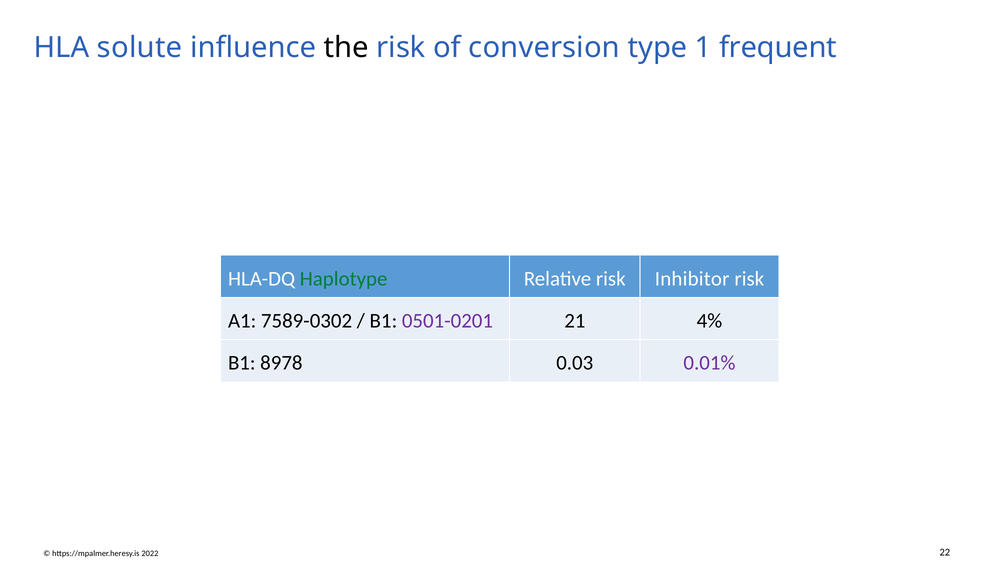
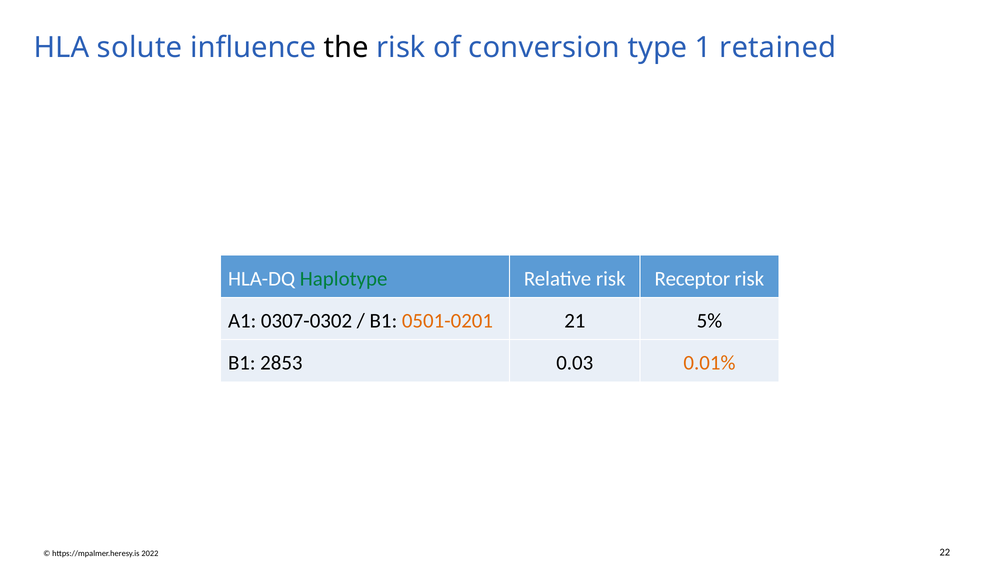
frequent: frequent -> retained (778, 48)
Inhibitor: Inhibitor -> Receptor (692, 279)
7589-0302: 7589-0302 -> 0307-0302 (307, 321)
0501-0201 colour: purple -> orange (447, 321)
4%: 4% -> 5% (709, 321)
8978: 8978 -> 2853 (281, 363)
0.01% colour: purple -> orange (709, 363)
